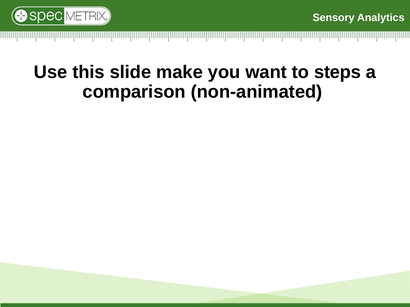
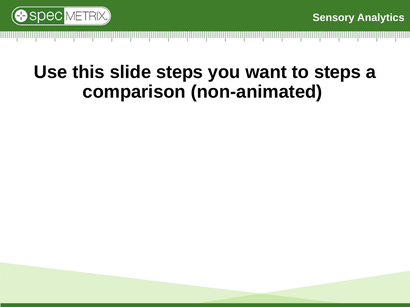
slide make: make -> steps (180, 72)
